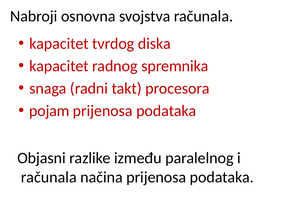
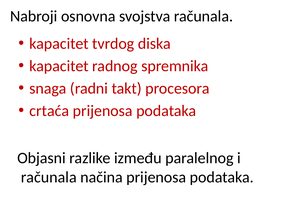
pojam: pojam -> crtaća (49, 110)
